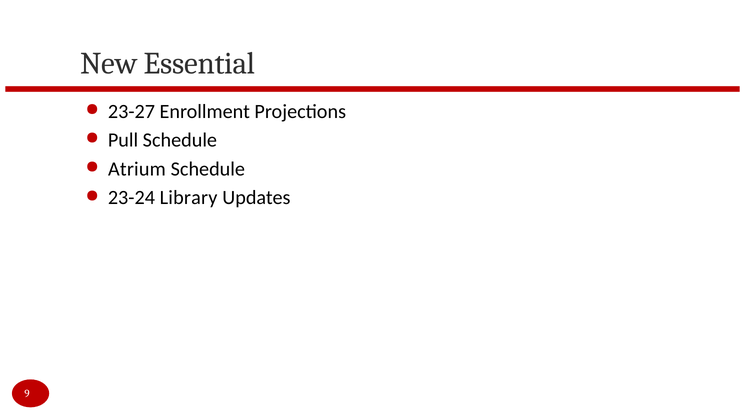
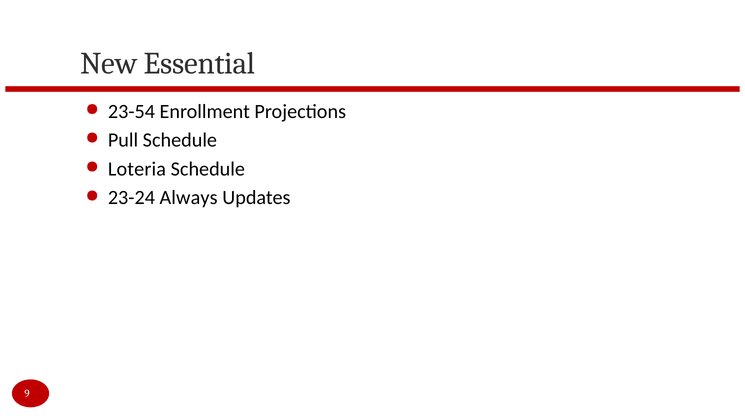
23-27: 23-27 -> 23-54 (131, 111)
Atrium: Atrium -> Loteria (137, 169)
Library: Library -> Always (189, 198)
